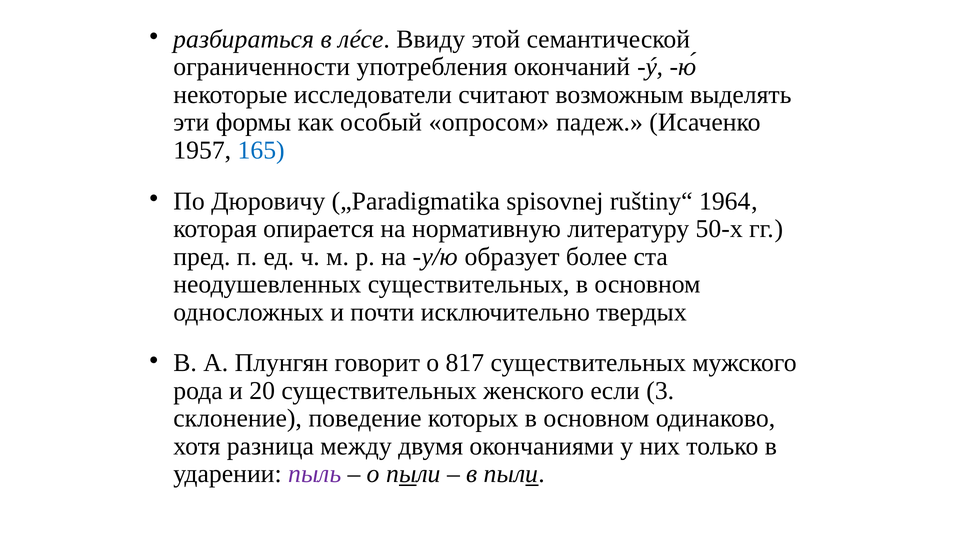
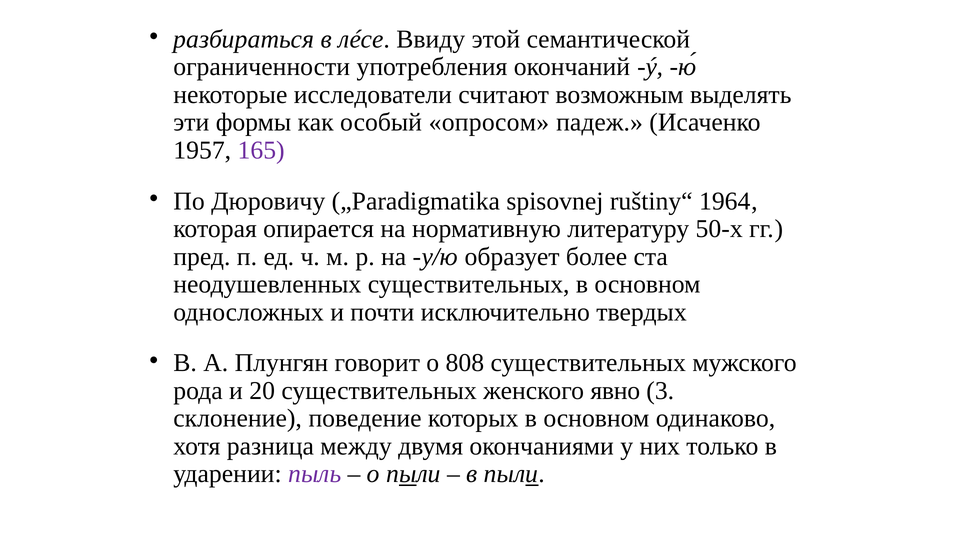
165 colour: blue -> purple (261, 150)
817: 817 -> 808 (465, 363)
если: если -> явно (615, 391)
